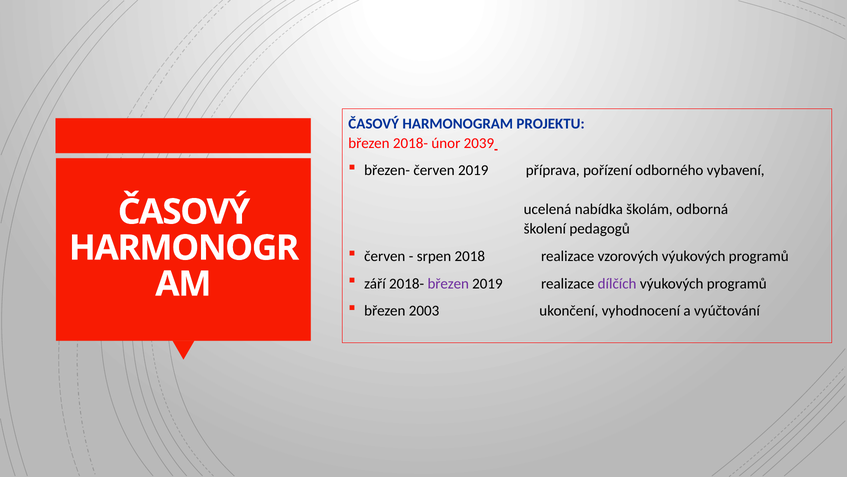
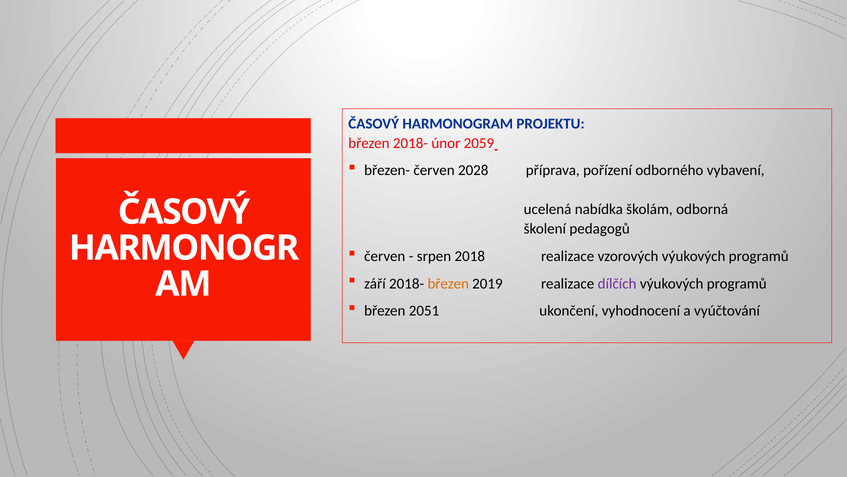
2039: 2039 -> 2059 (479, 143)
červen 2019: 2019 -> 2028 (473, 170)
březen colour: purple -> orange (448, 283)
2003: 2003 -> 2051 (424, 311)
